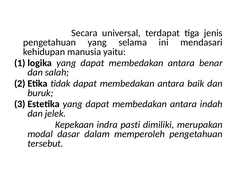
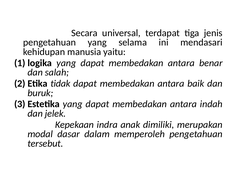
pasti: pasti -> anak (130, 125)
